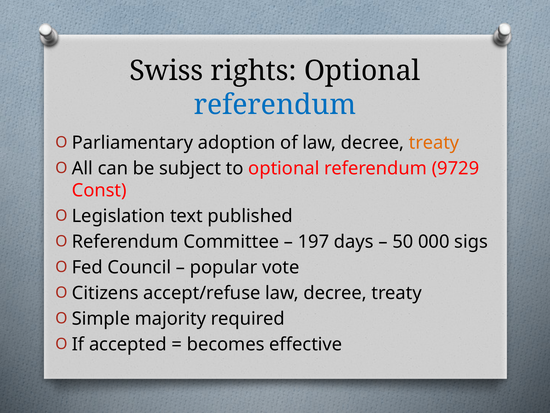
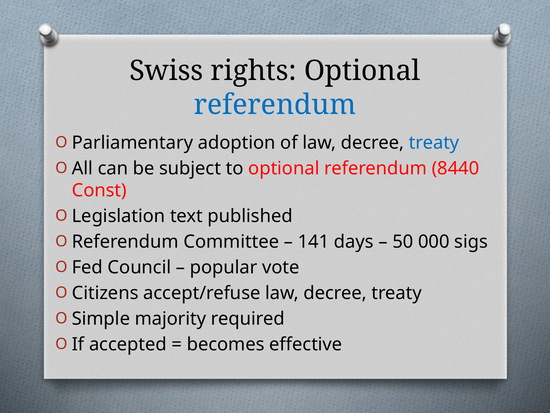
treaty colour: orange -> blue (434, 143)
9729: 9729 -> 8440 (455, 168)
197: 197 -> 141 (314, 241)
